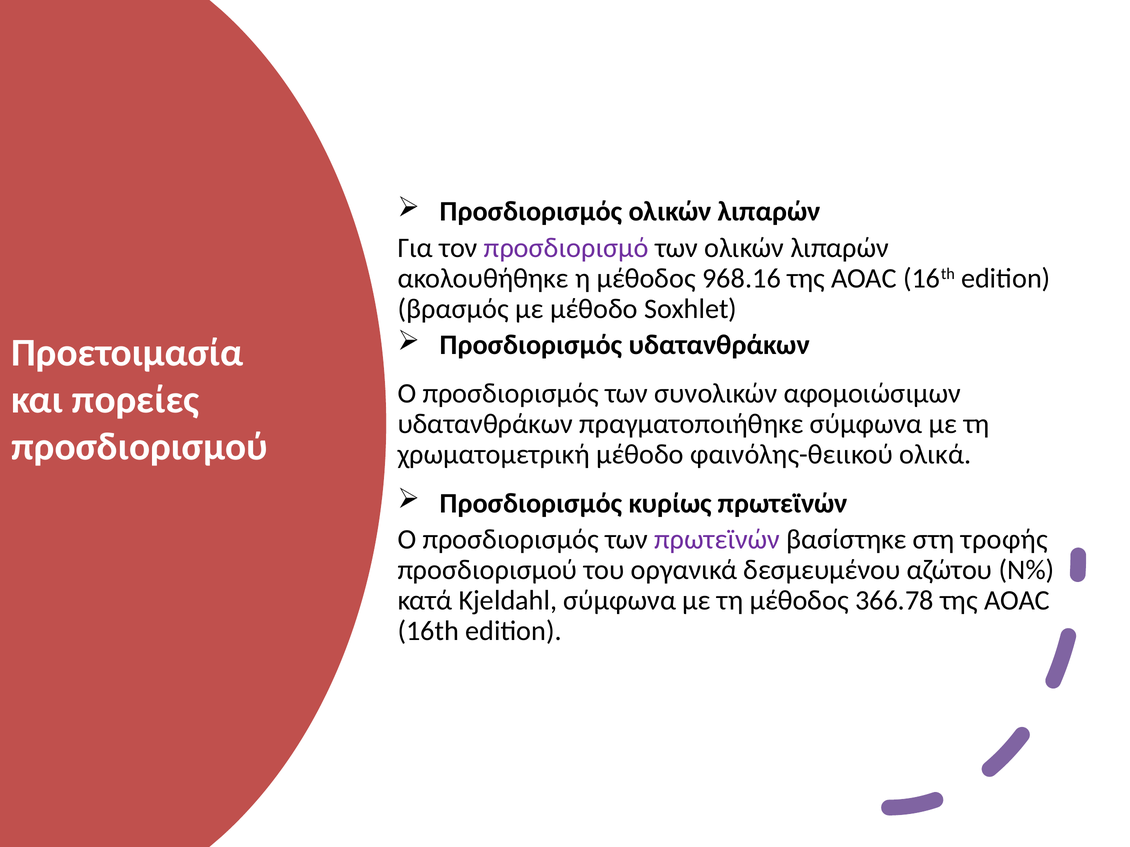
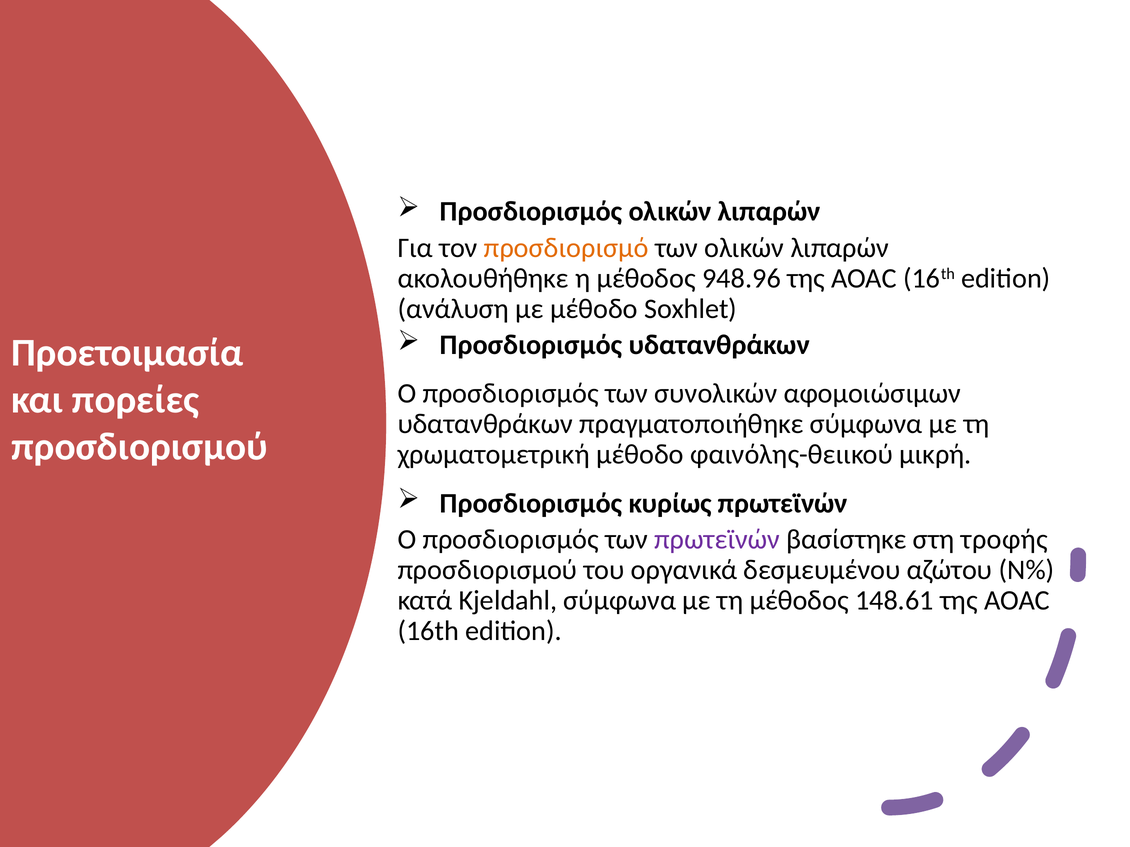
προσδιορισμό colour: purple -> orange (566, 248)
968.16: 968.16 -> 948.96 (742, 278)
βρασμός: βρασμός -> ανάλυση (453, 309)
ολικά: ολικά -> μικρή (935, 455)
366.78: 366.78 -> 148.61 (894, 601)
